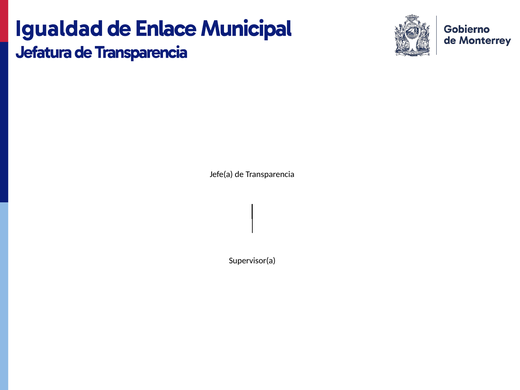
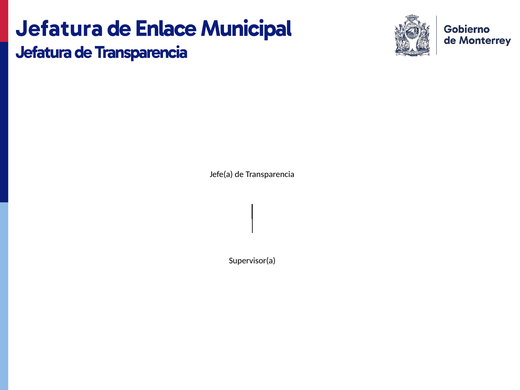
Igualdad: Igualdad -> Jefatura (59, 28)
